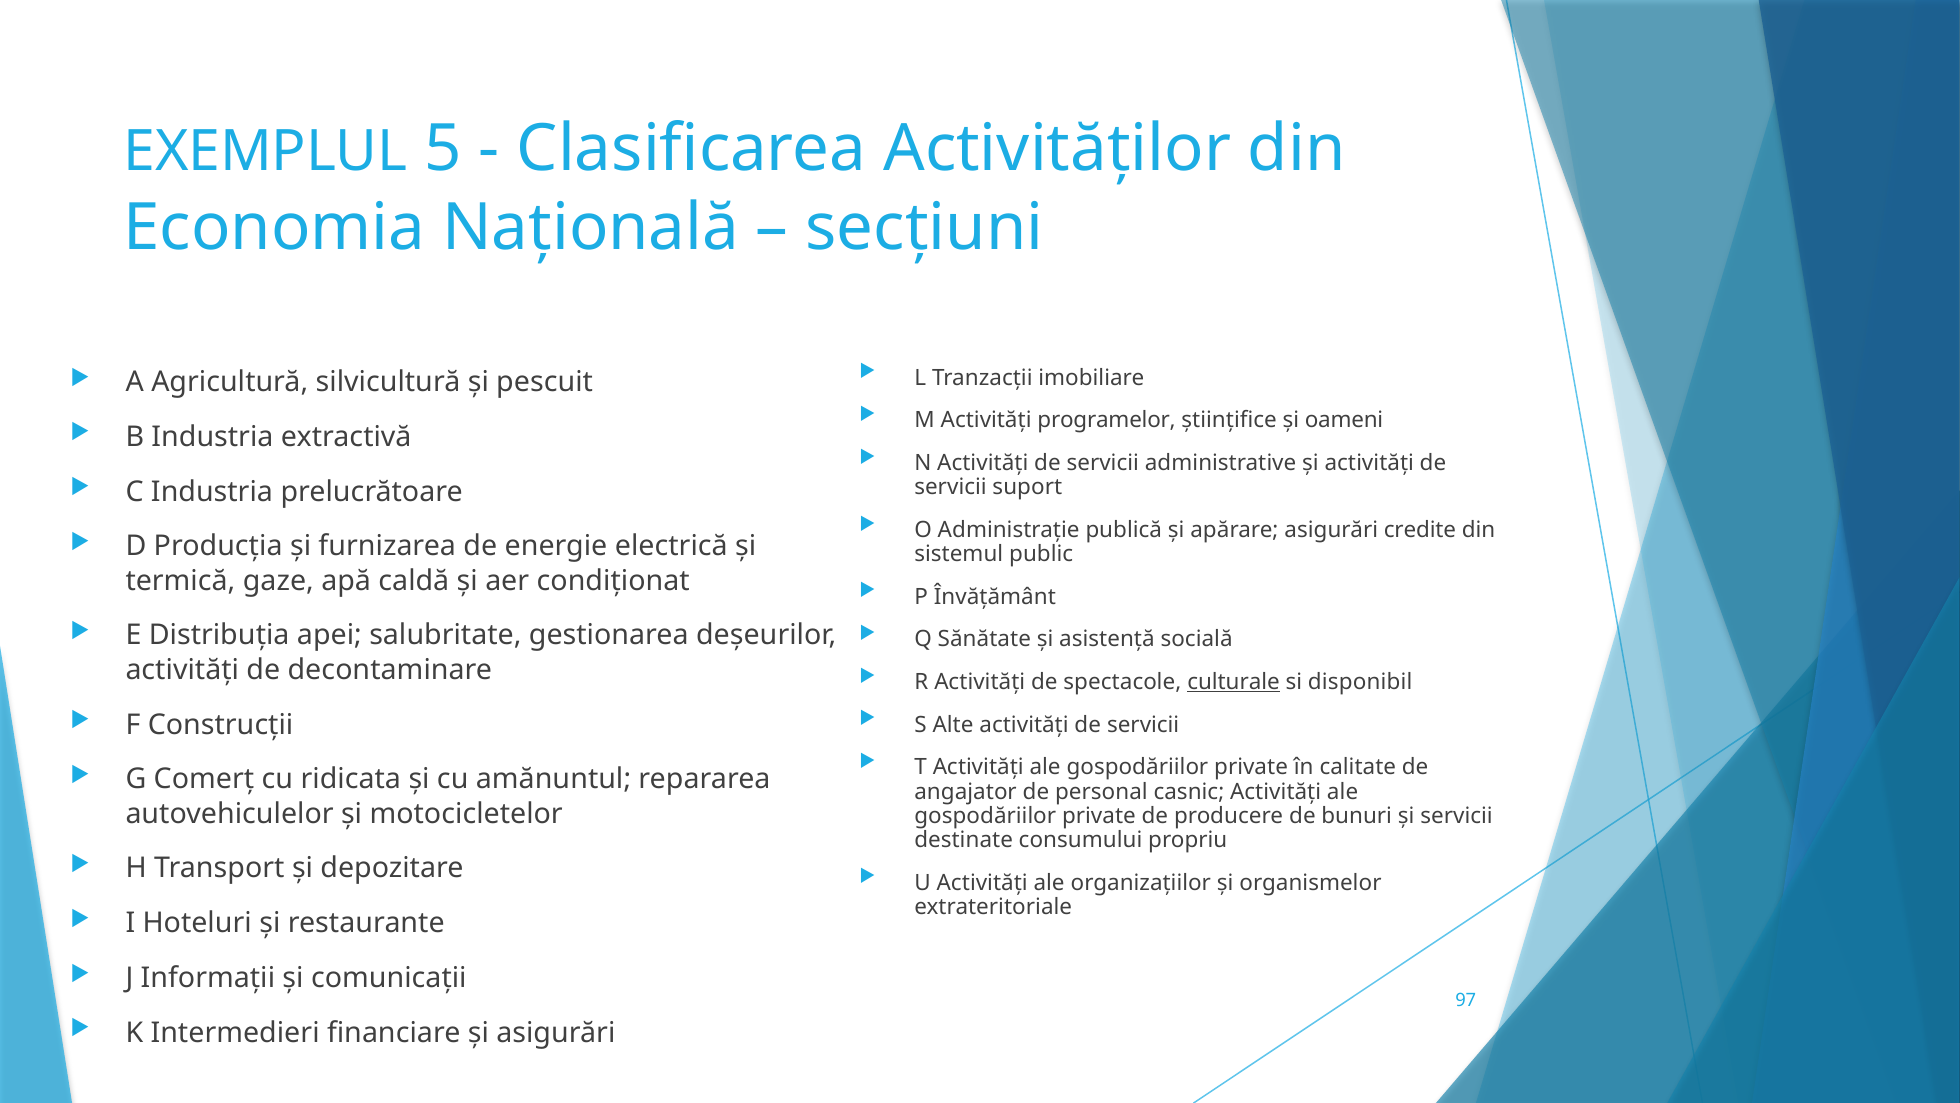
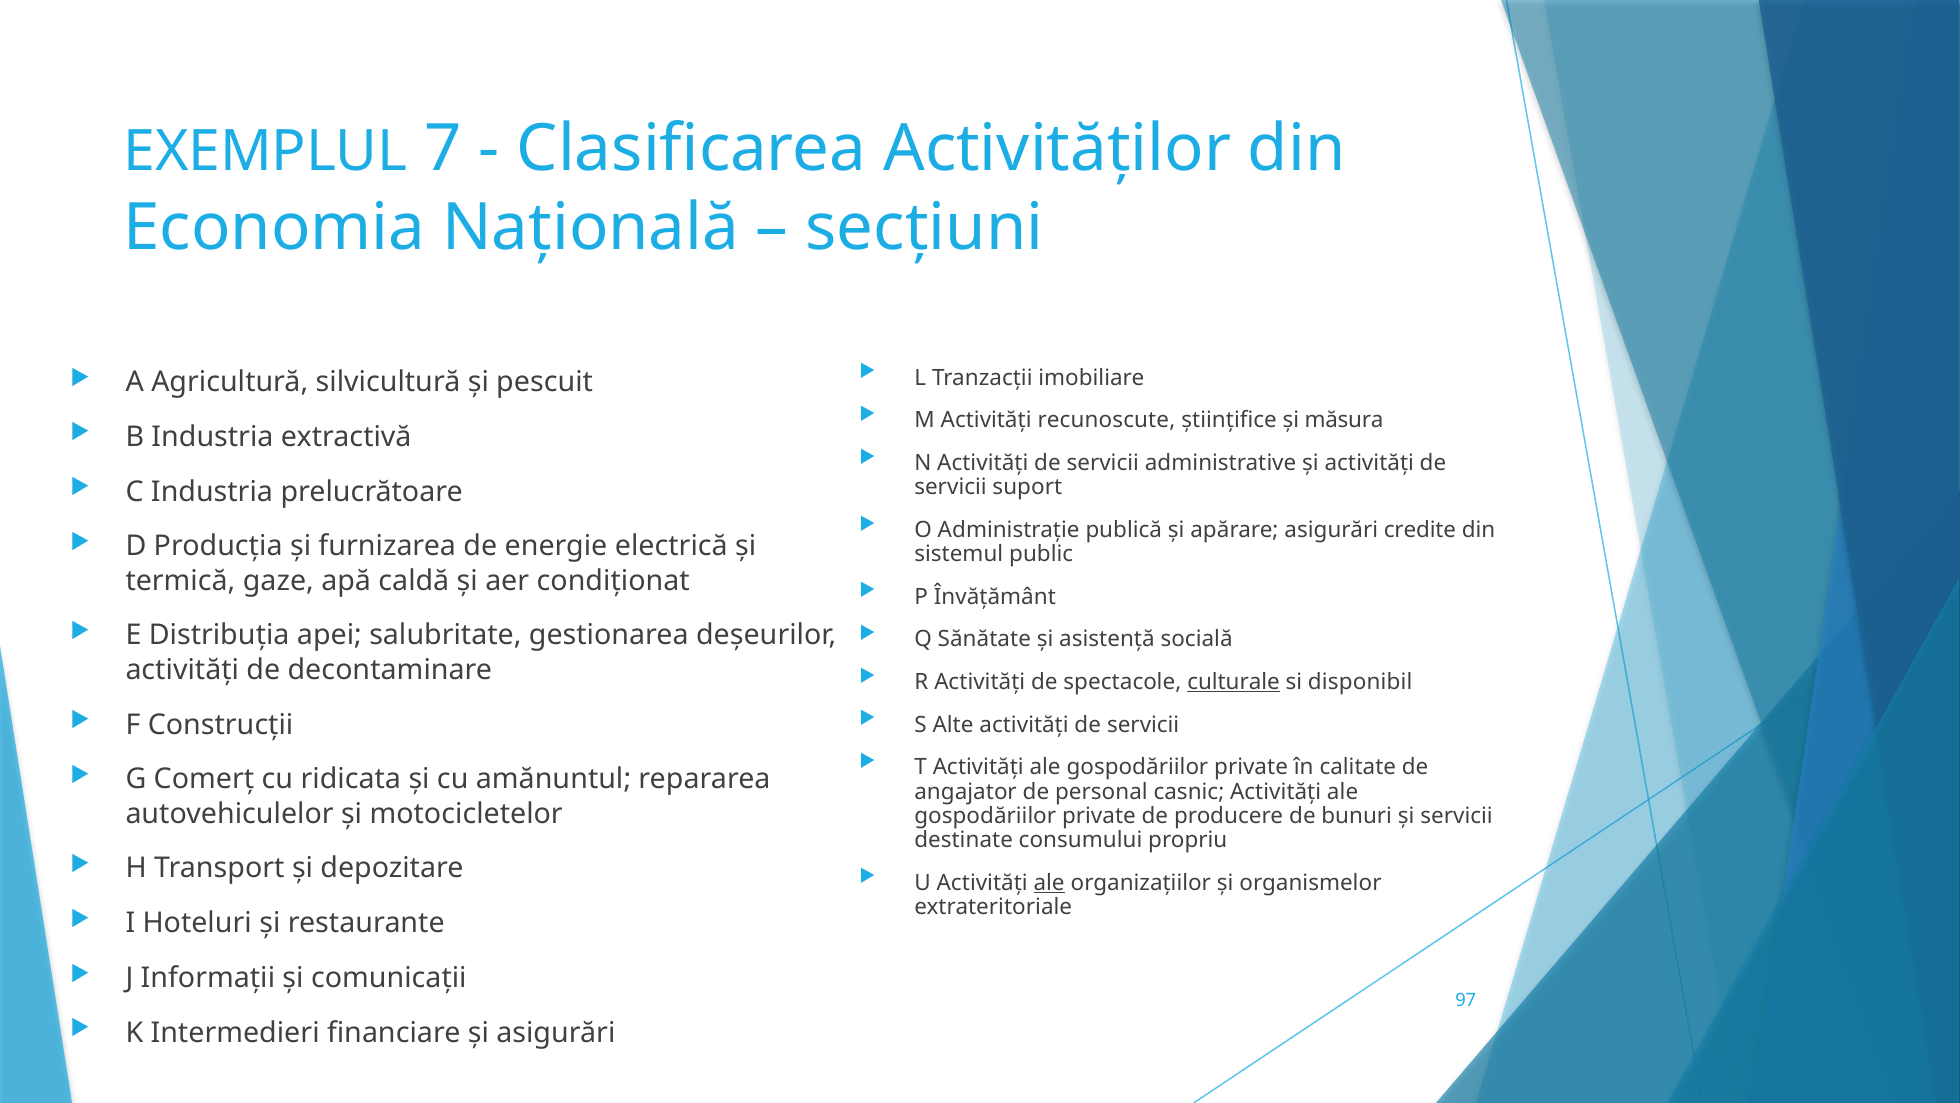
5: 5 -> 7 (443, 149)
programelor: programelor -> recunoscute (1106, 420)
oameni: oameni -> măsura (1344, 420)
ale underline: none -> present (1049, 882)
